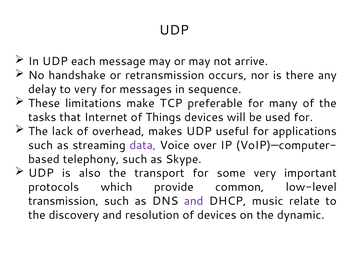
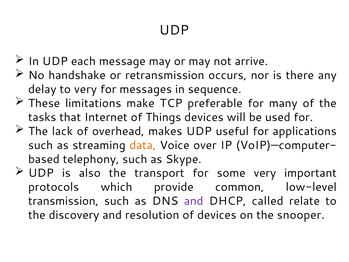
data colour: purple -> orange (143, 145)
music: music -> called (268, 201)
dynamic: dynamic -> snooper (301, 215)
